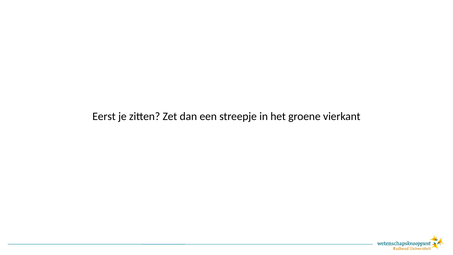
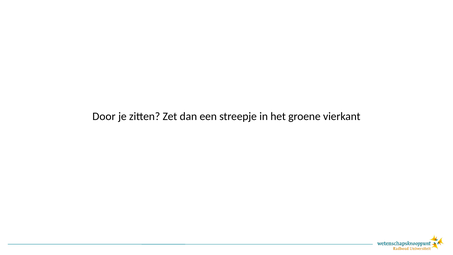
Eerst: Eerst -> Door (104, 116)
